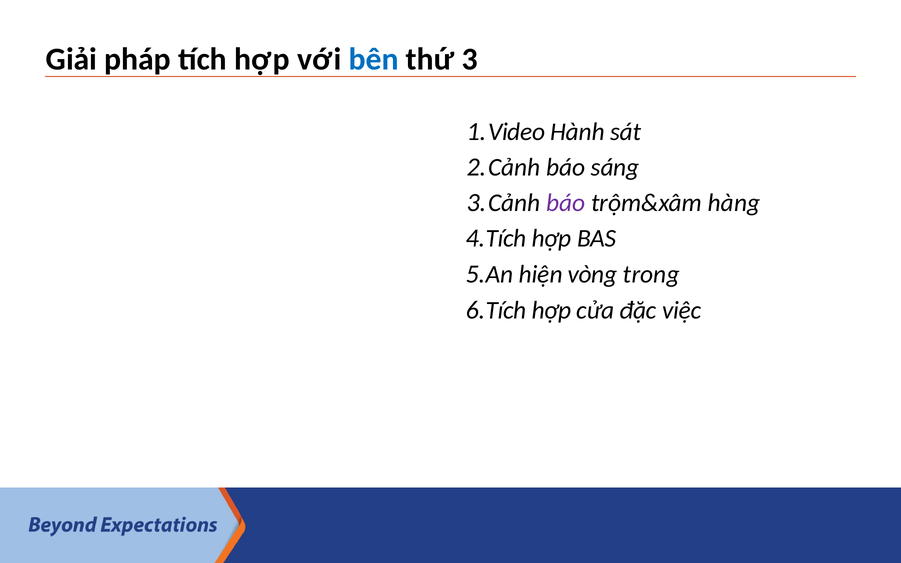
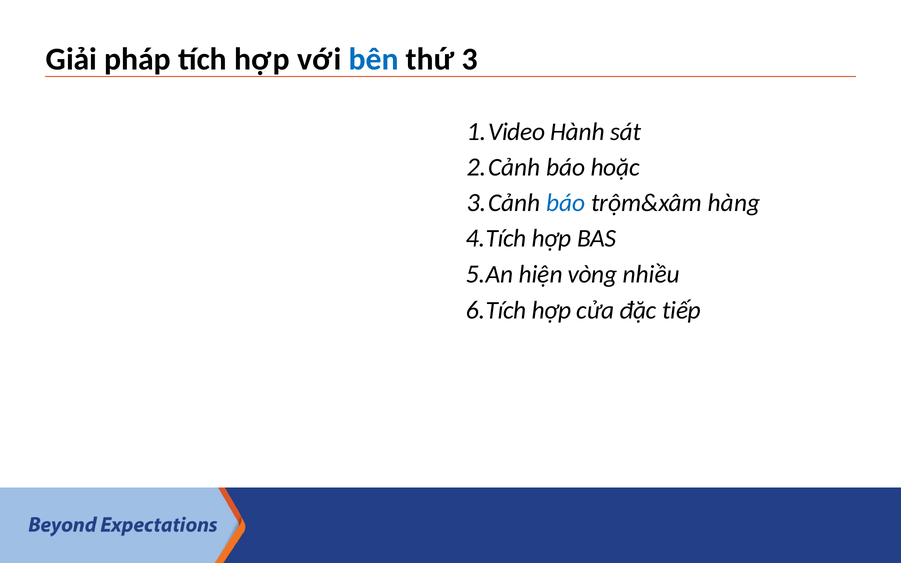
sáng: sáng -> hoặc (615, 168)
báo colour: purple -> blue (566, 203)
trong: trong -> nhiều (651, 274)
việc: việc -> tiếp (682, 311)
